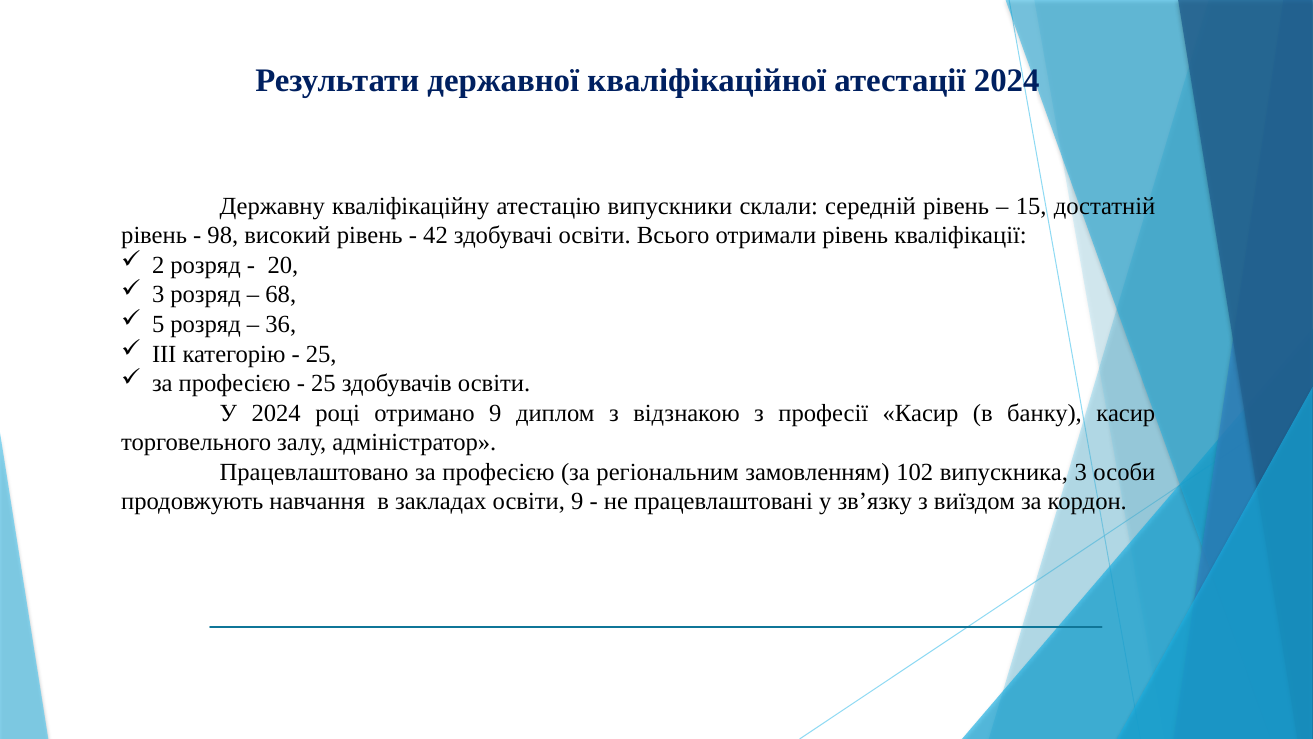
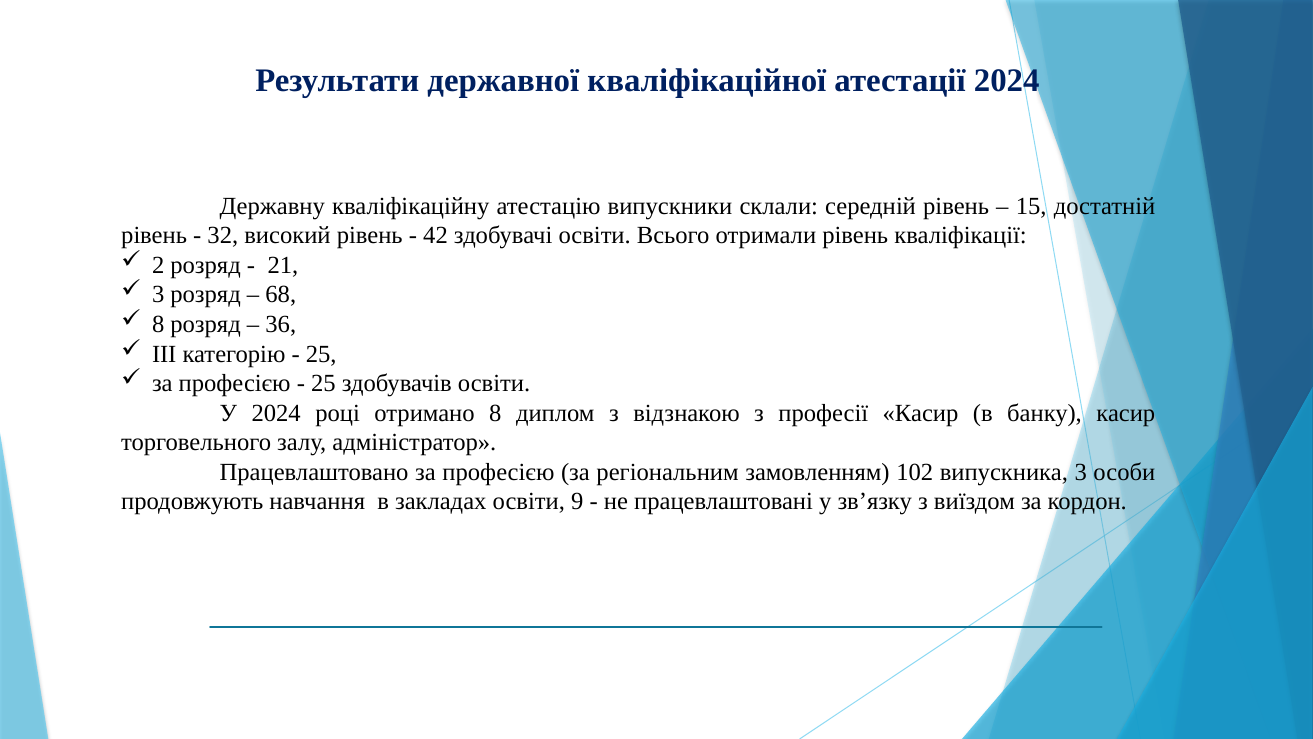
98: 98 -> 32 (223, 236)
20: 20 -> 21 (283, 265)
5: 5 -> 8 (158, 324)
отримано 9: 9 -> 8 (495, 413)
